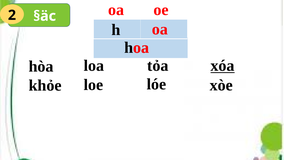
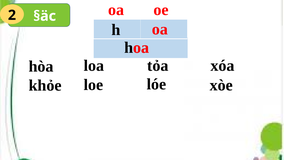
xóa underline: present -> none (223, 66)
